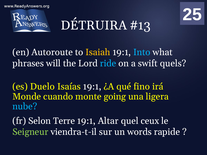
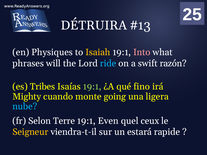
Autoroute: Autoroute -> Physiques (52, 52)
Into colour: light blue -> pink (142, 52)
quels: quels -> razón (173, 63)
Duelo: Duelo -> Tribes (42, 87)
19:1 colour: white -> light green (92, 87)
Monde: Monde -> Mighty (27, 97)
Altar: Altar -> Even (108, 121)
Seigneur colour: light green -> yellow (30, 132)
words: words -> estará (139, 132)
